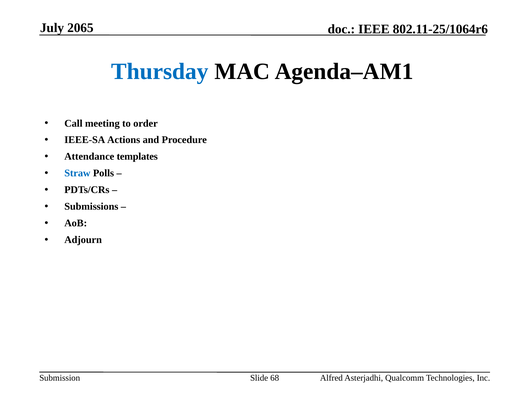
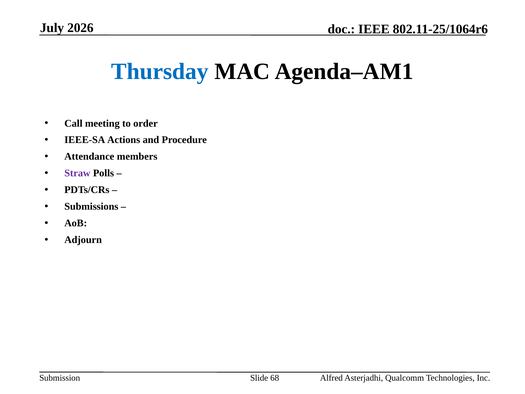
2065: 2065 -> 2026 (80, 28)
templates: templates -> members (137, 157)
Straw colour: blue -> purple (77, 173)
